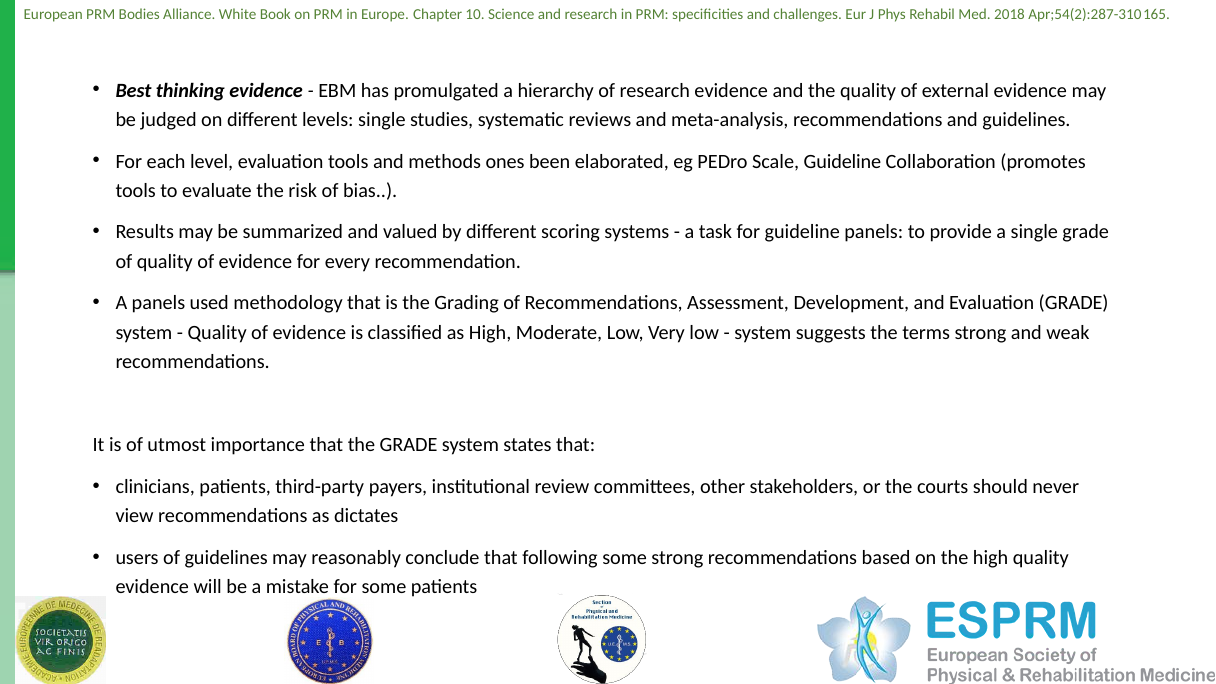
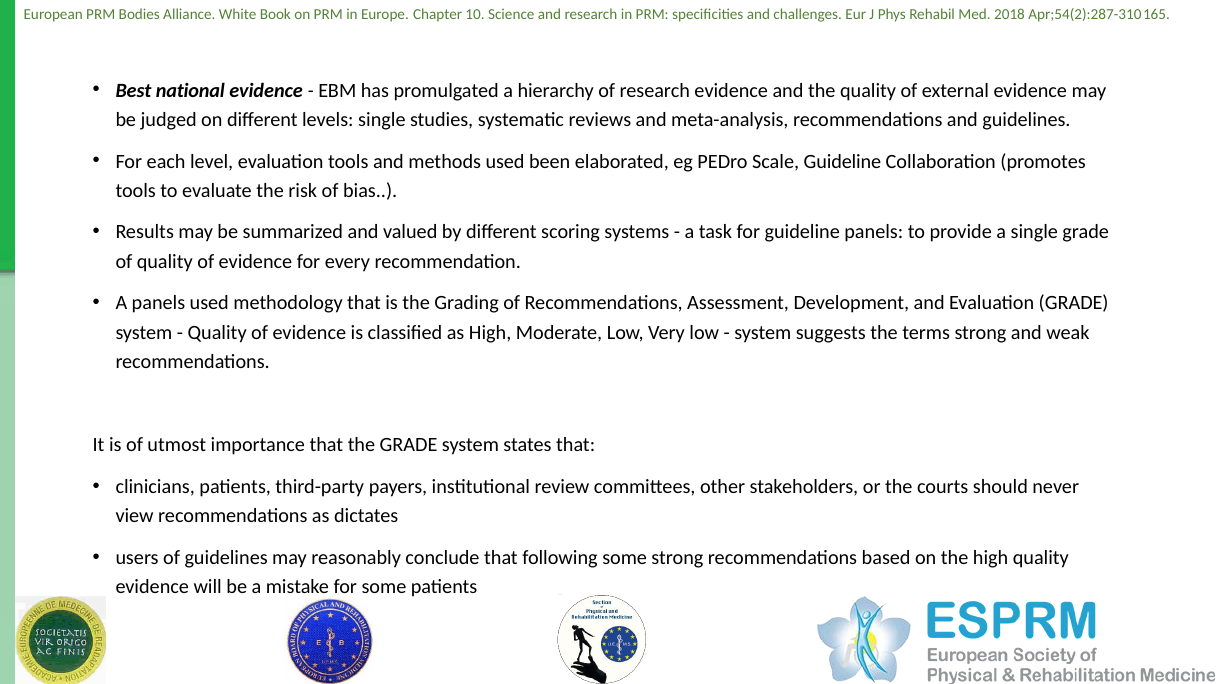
thinking: thinking -> national (190, 90)
methods ones: ones -> used (505, 161)
